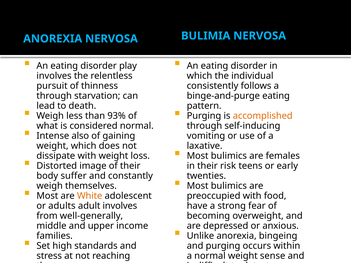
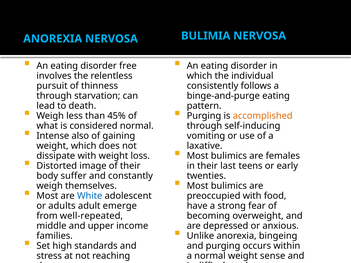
play: play -> free (128, 66)
93%: 93% -> 45% (117, 116)
risk: risk -> last (228, 166)
White colour: orange -> blue (90, 196)
adult involves: involves -> emerge (120, 206)
well-generally: well-generally -> well-repeated (91, 216)
